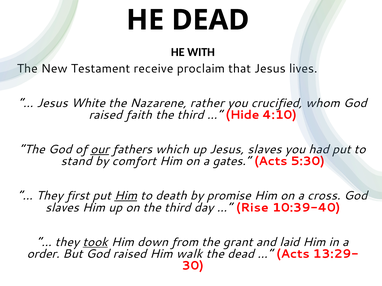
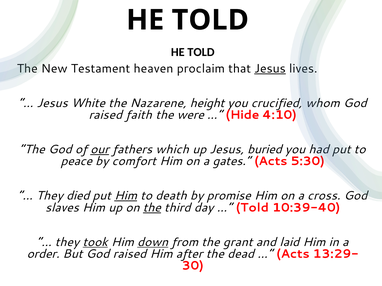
DEAD: DEAD -> TOLD (210, 20)
WITH: WITH -> TOLD (201, 52)
receive: receive -> heaven (153, 69)
Jesus underline: none -> present (270, 69)
rather: rather -> height (207, 103)
third: third -> were (190, 115)
Jesus slaves: slaves -> buried (265, 150)
stand: stand -> peace (76, 161)
first: first -> died (78, 196)
the underline: none -> present (152, 208)
Rise: Rise -> Told (252, 208)
down underline: none -> present (153, 242)
walk: walk -> after (189, 254)
